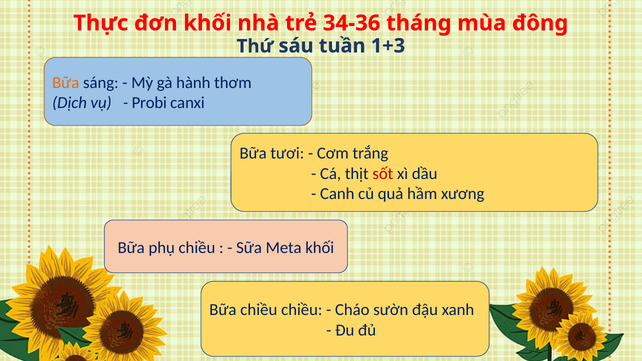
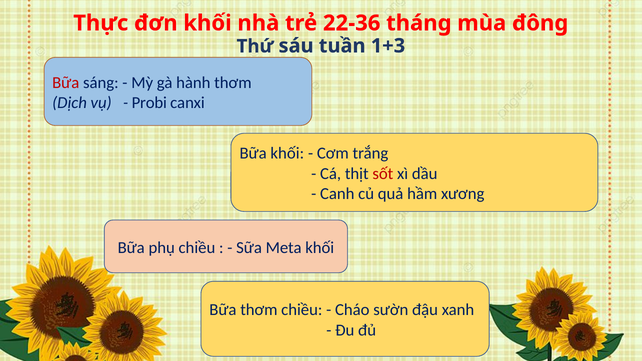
34-36: 34-36 -> 22-36 (352, 23)
Bữa colour: orange -> red (66, 83)
Bữa tươi: tươi -> khối (287, 154)
Bữa chiều: chiều -> thơm (259, 310)
